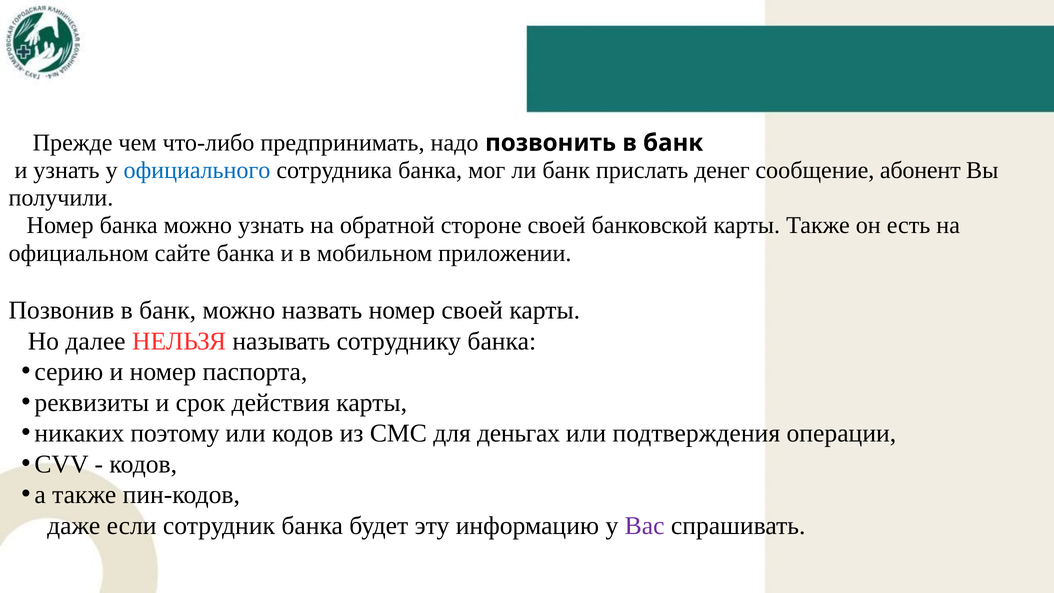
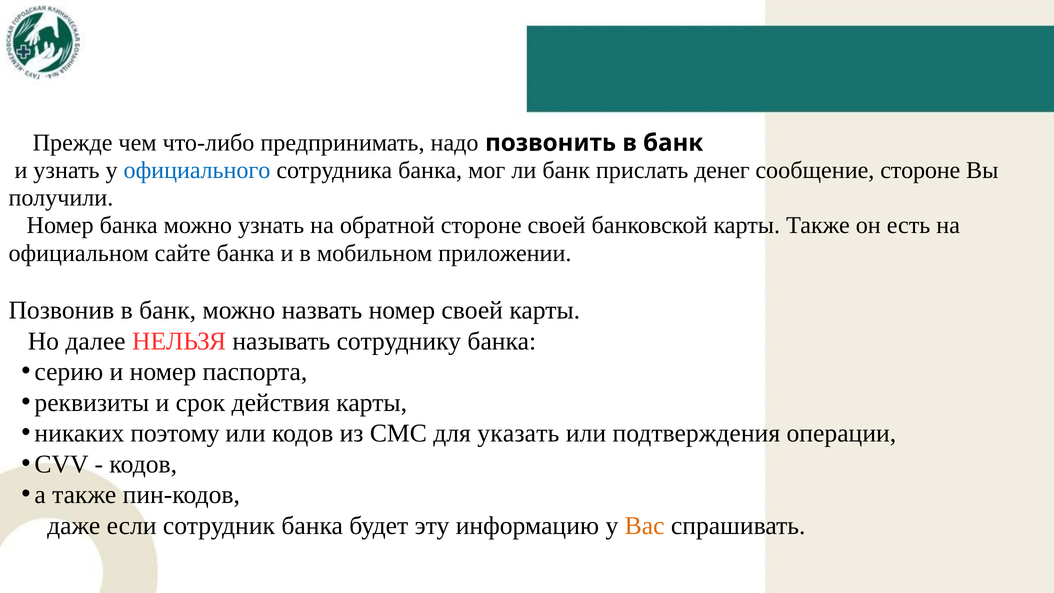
сообщение абонент: абонент -> стороне (920, 170)
деньгах: деньгах -> указать (518, 433)
Вас colour: purple -> orange (645, 526)
